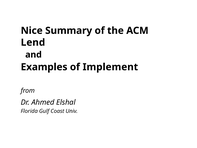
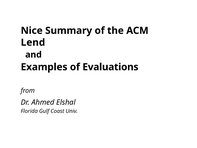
Implement: Implement -> Evaluations (110, 67)
